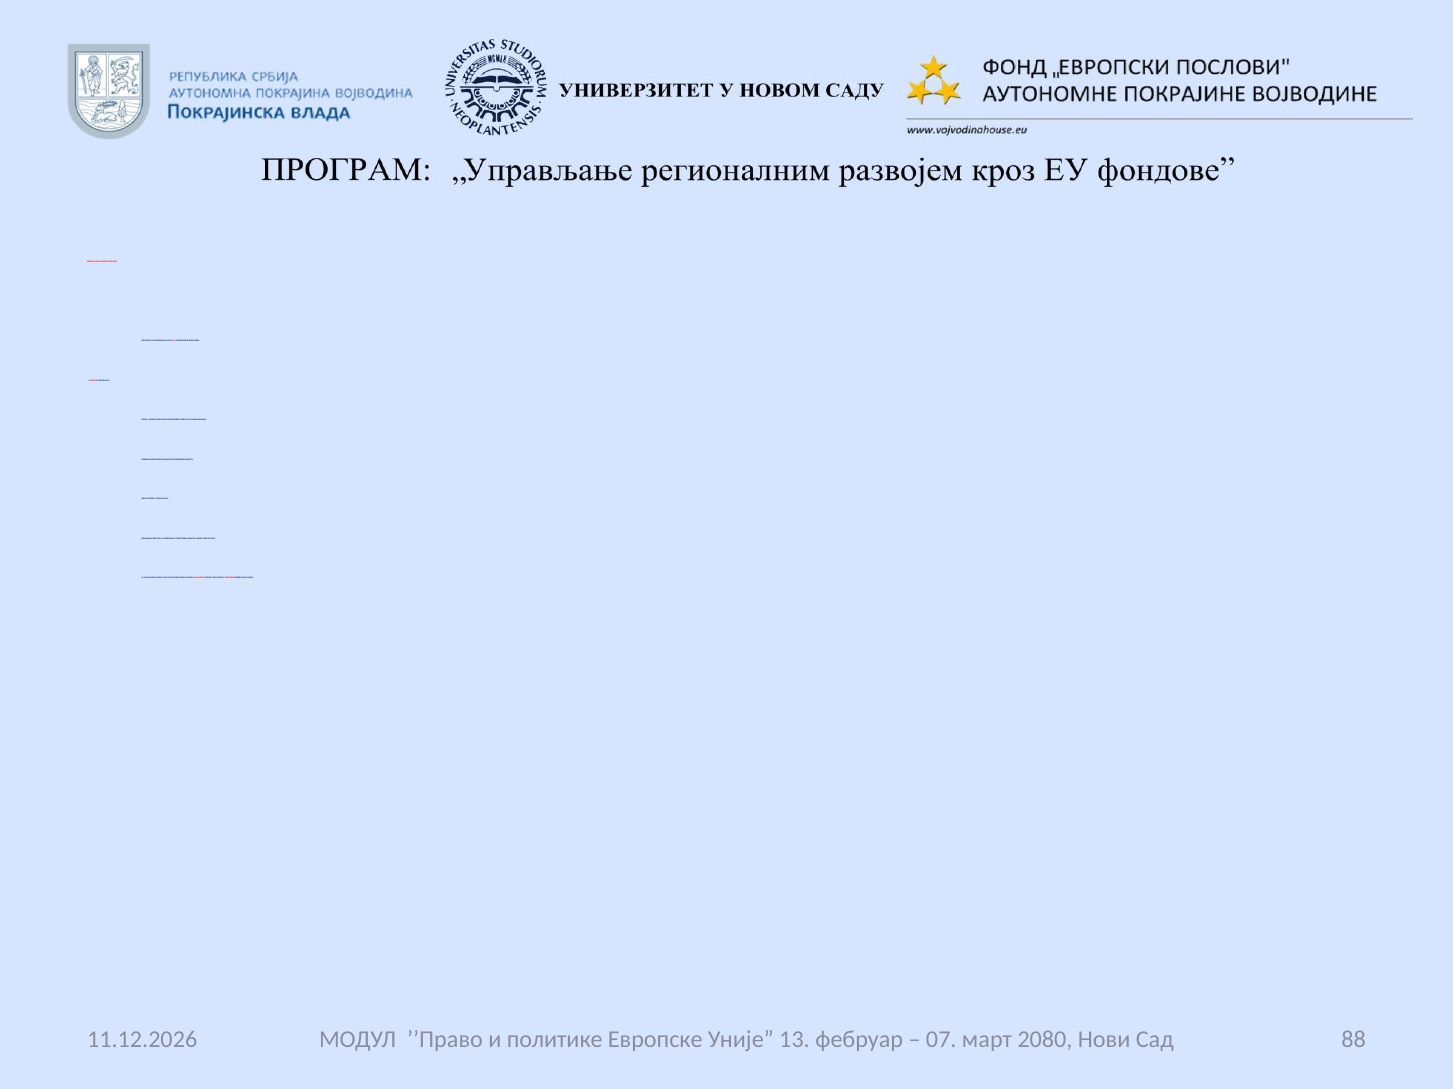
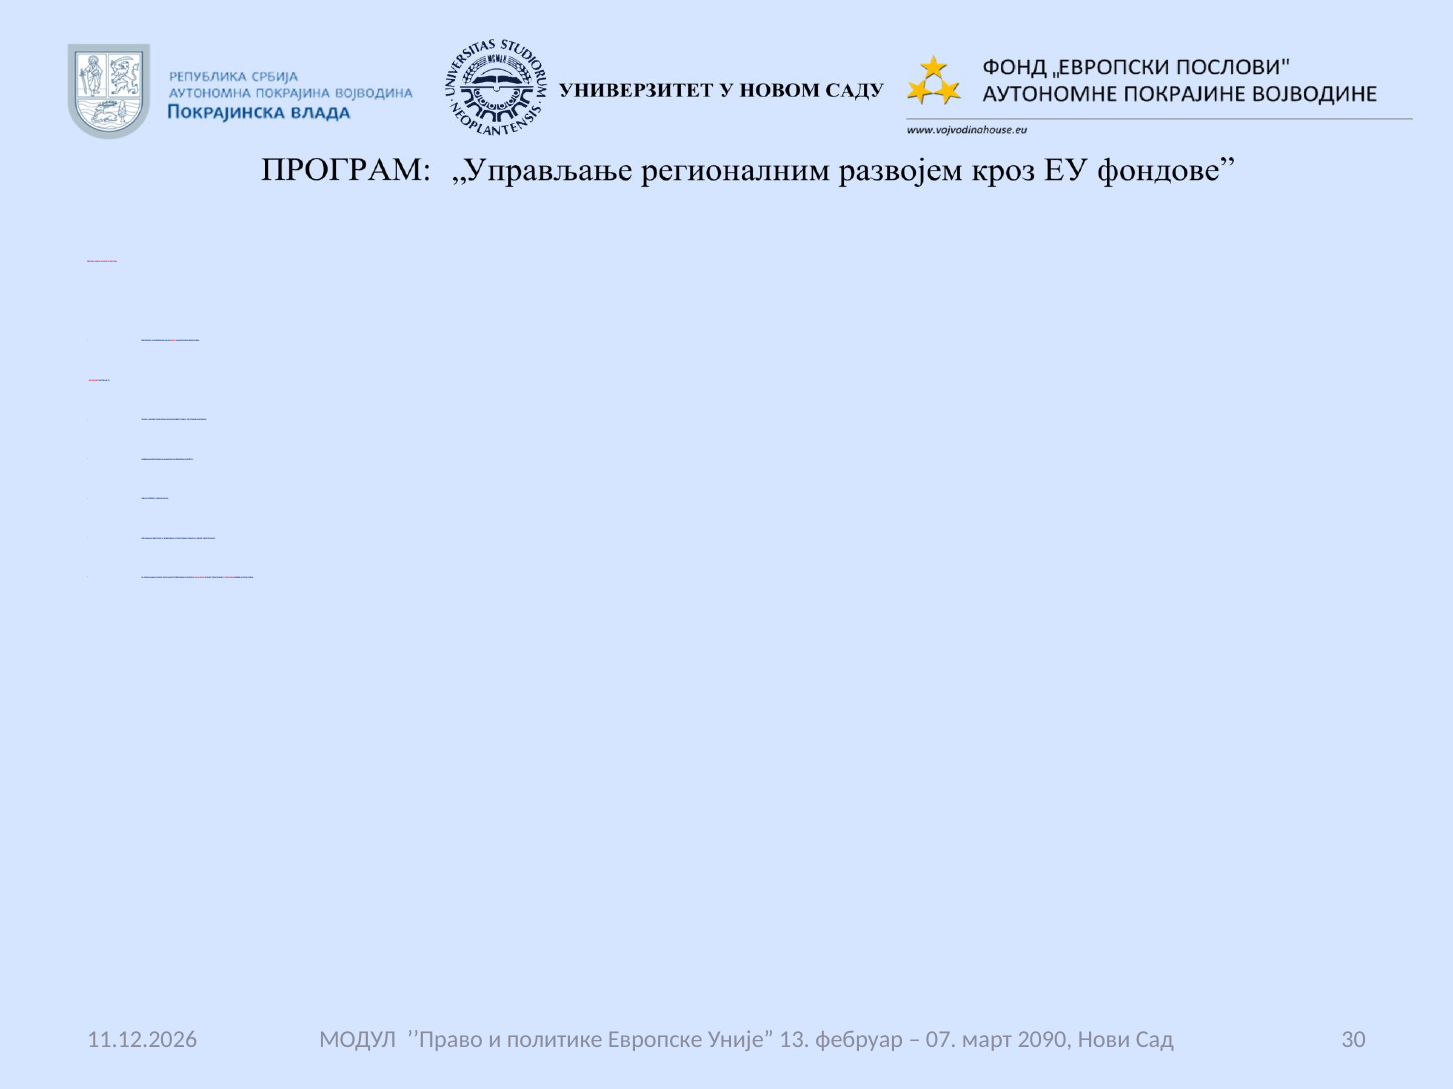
88: 88 -> 30 (1354, 1040)
2080: 2080 -> 2090 (1045, 1041)
